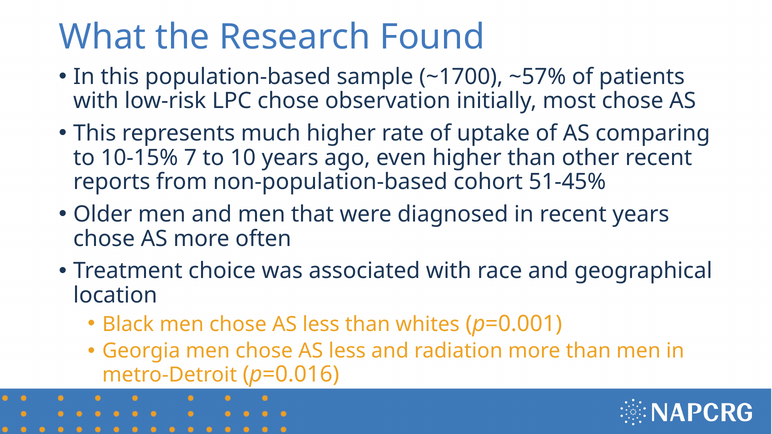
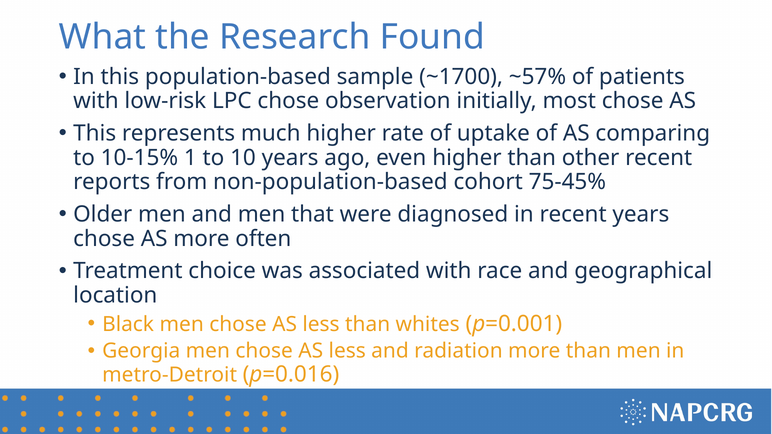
7: 7 -> 1 (190, 158)
51-45%: 51-45% -> 75-45% (567, 182)
